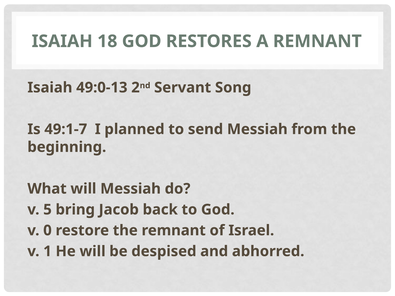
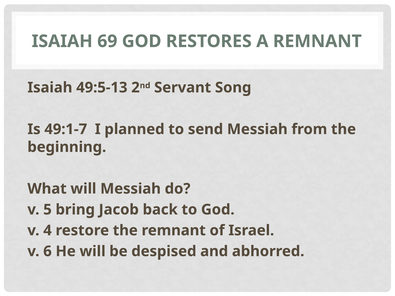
18: 18 -> 69 (107, 41)
49:0-13: 49:0-13 -> 49:5-13 (102, 88)
0: 0 -> 4 (47, 231)
1: 1 -> 6 (47, 251)
